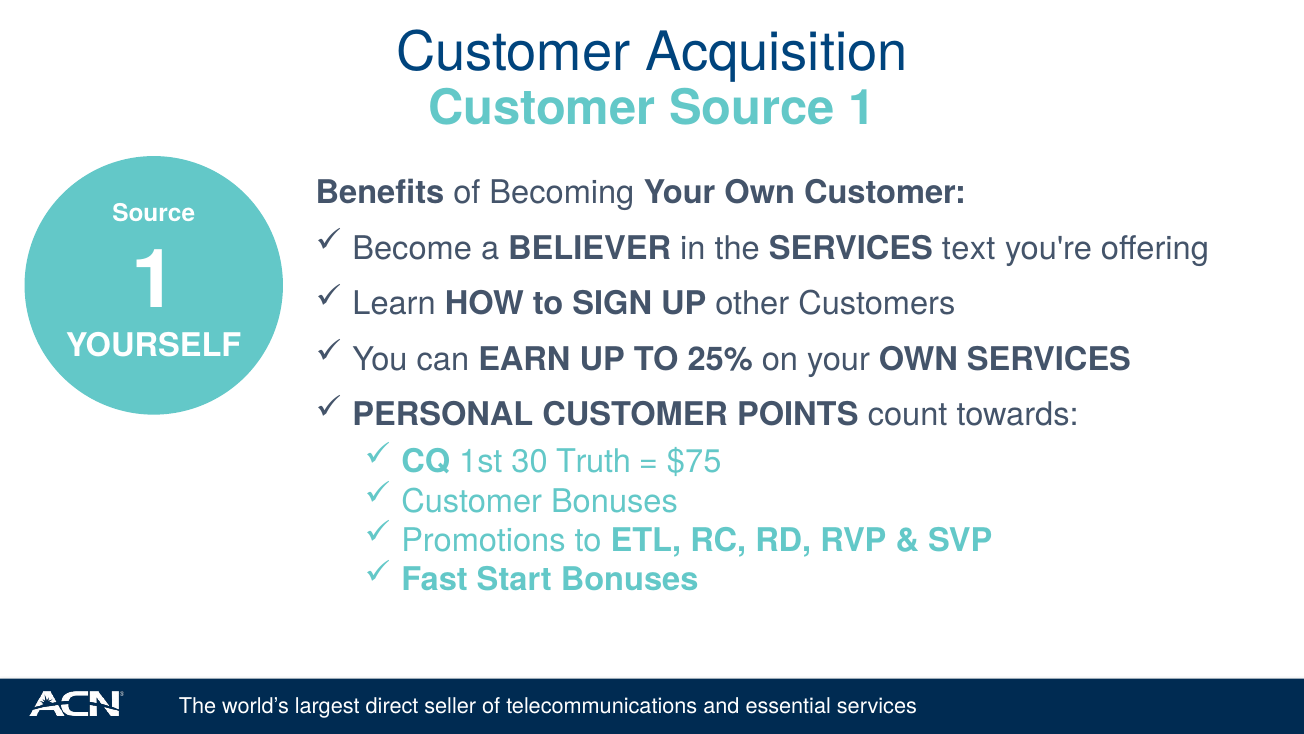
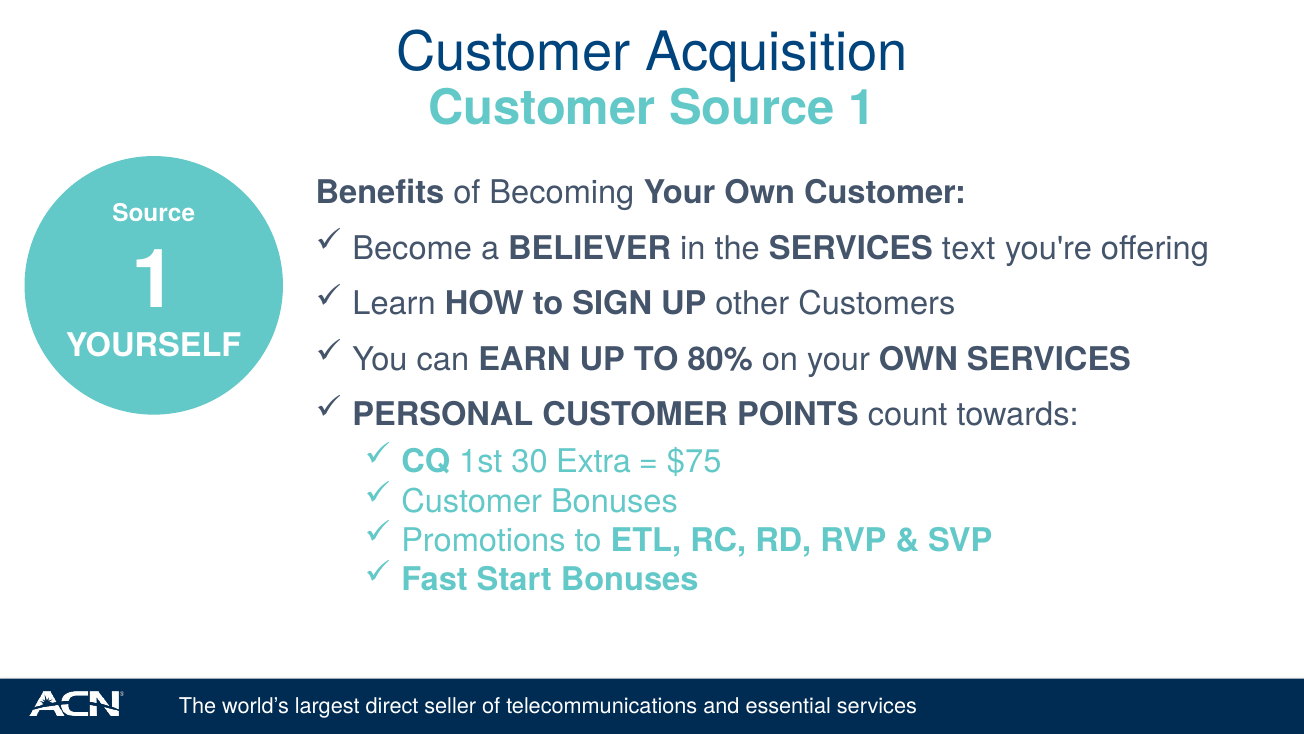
25%: 25% -> 80% (720, 359)
Truth: Truth -> Extra (594, 462)
